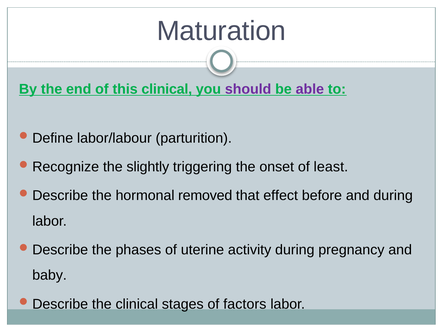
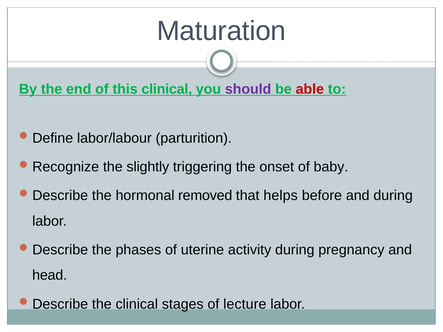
able colour: purple -> red (310, 89)
least: least -> baby (331, 167)
effect: effect -> helps (281, 196)
baby: baby -> head (50, 275)
factors: factors -> lecture (245, 304)
